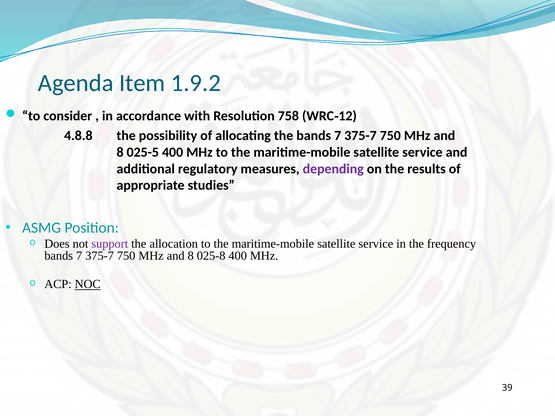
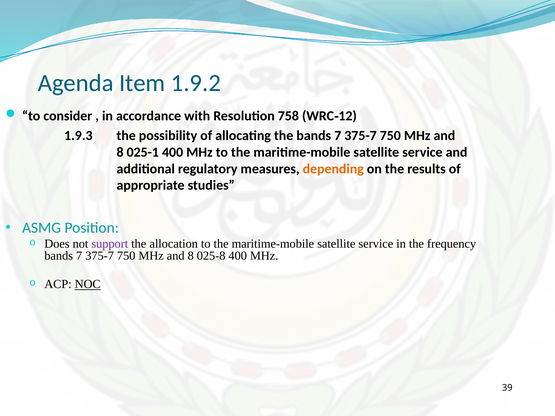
4.8.8: 4.8.8 -> 1.9.3 (78, 136)
025-5: 025-5 -> 025-1 (143, 152)
depending colour: purple -> orange (333, 169)
